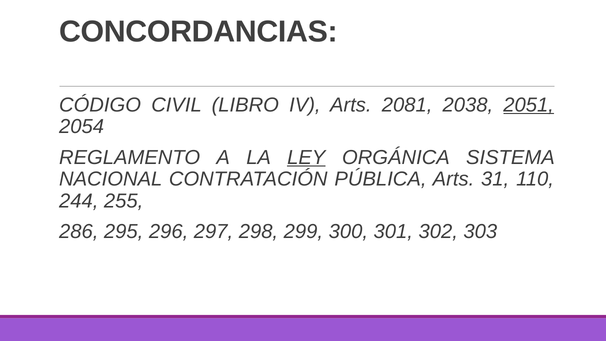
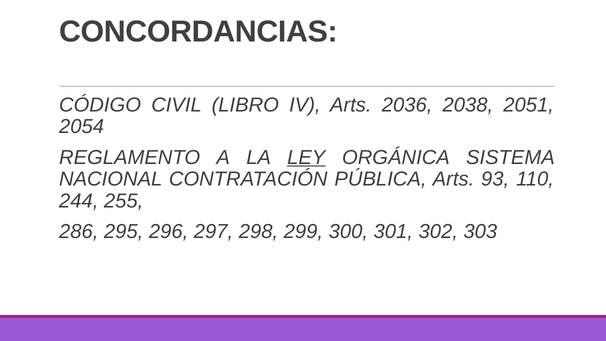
2081: 2081 -> 2036 (407, 105)
2051 underline: present -> none (529, 105)
31: 31 -> 93 (495, 179)
